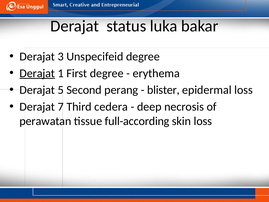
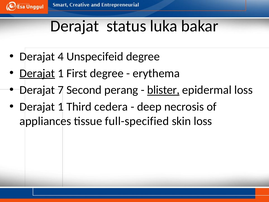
3: 3 -> 4 (61, 56)
5: 5 -> 7 (61, 90)
blister underline: none -> present (163, 90)
7: 7 -> 1 (61, 107)
perawatan: perawatan -> appliances (45, 121)
full-according: full-according -> full-specified (137, 121)
